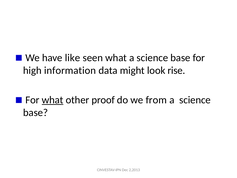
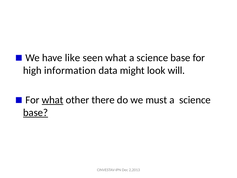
rise: rise -> will (176, 70)
proof: proof -> there (103, 100)
from: from -> must (156, 100)
base underline: none -> present (36, 112)
